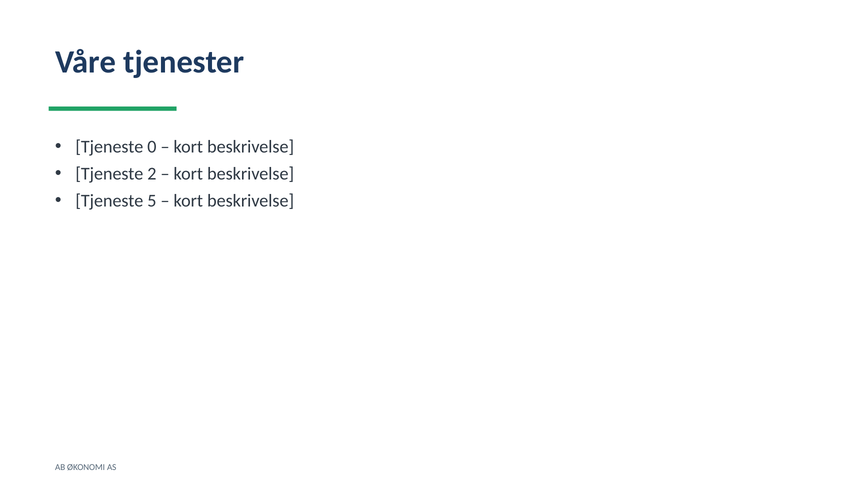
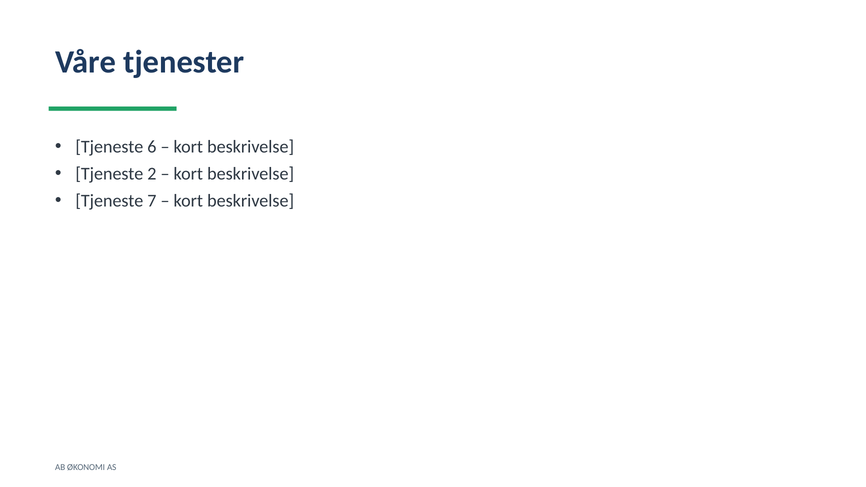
0: 0 -> 6 (152, 147)
5: 5 -> 7 (152, 201)
